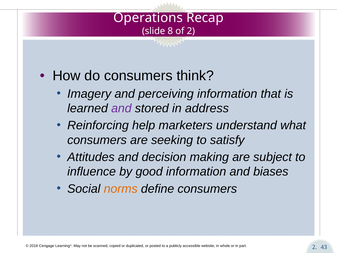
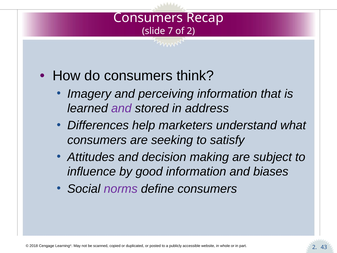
Operations: Operations -> Consumers (148, 18)
8: 8 -> 7 (170, 31)
Reinforcing: Reinforcing -> Differences (98, 125)
norms colour: orange -> purple (121, 189)
